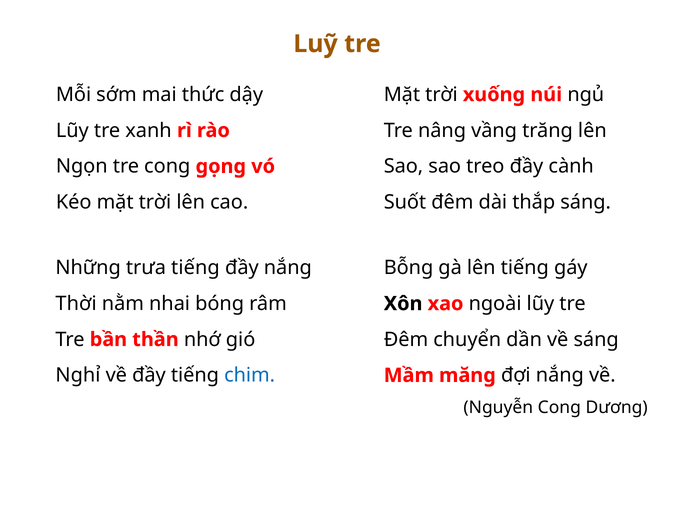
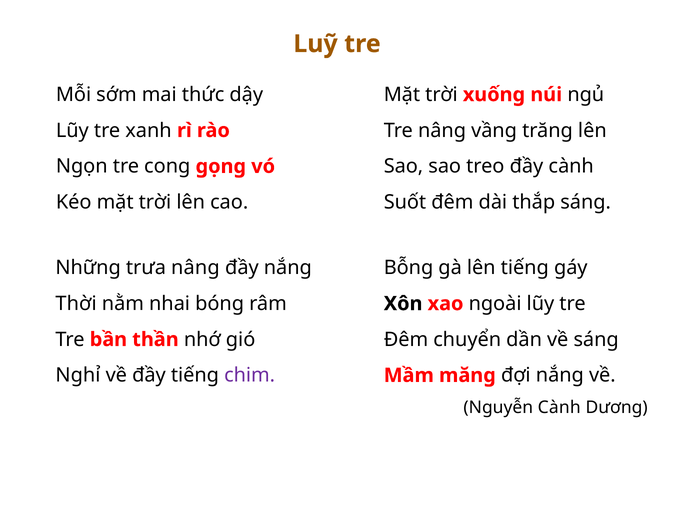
trưa tiếng: tiếng -> nâng (195, 268)
chim colour: blue -> purple (250, 376)
Nguyễn Cong: Cong -> Cành (559, 408)
